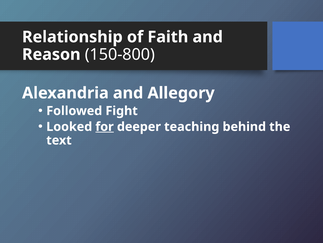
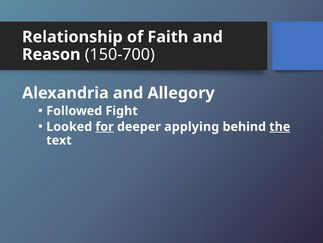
150-800: 150-800 -> 150-700 (120, 54)
teaching: teaching -> applying (192, 126)
the underline: none -> present (280, 126)
